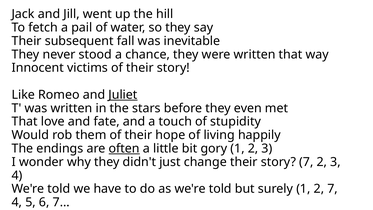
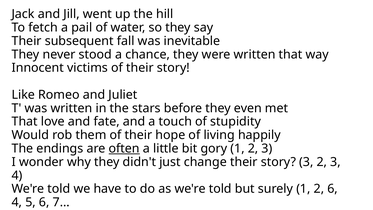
Juliet underline: present -> none (123, 95)
story 7: 7 -> 3 (306, 162)
2 7: 7 -> 6 (333, 189)
